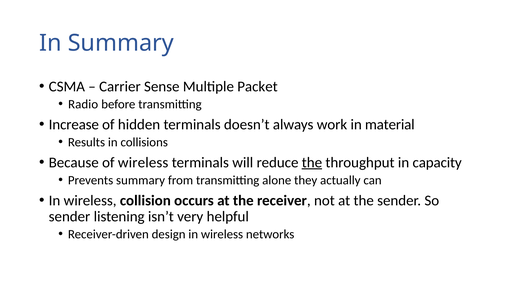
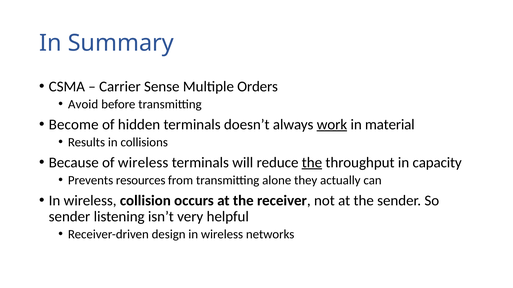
Packet: Packet -> Orders (258, 87)
Radio: Radio -> Avoid (83, 104)
Increase: Increase -> Become (74, 125)
work underline: none -> present (332, 125)
Prevents summary: summary -> resources (141, 180)
